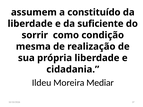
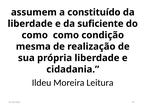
sorrir: sorrir -> como (35, 35)
Mediar: Mediar -> Leitura (100, 83)
